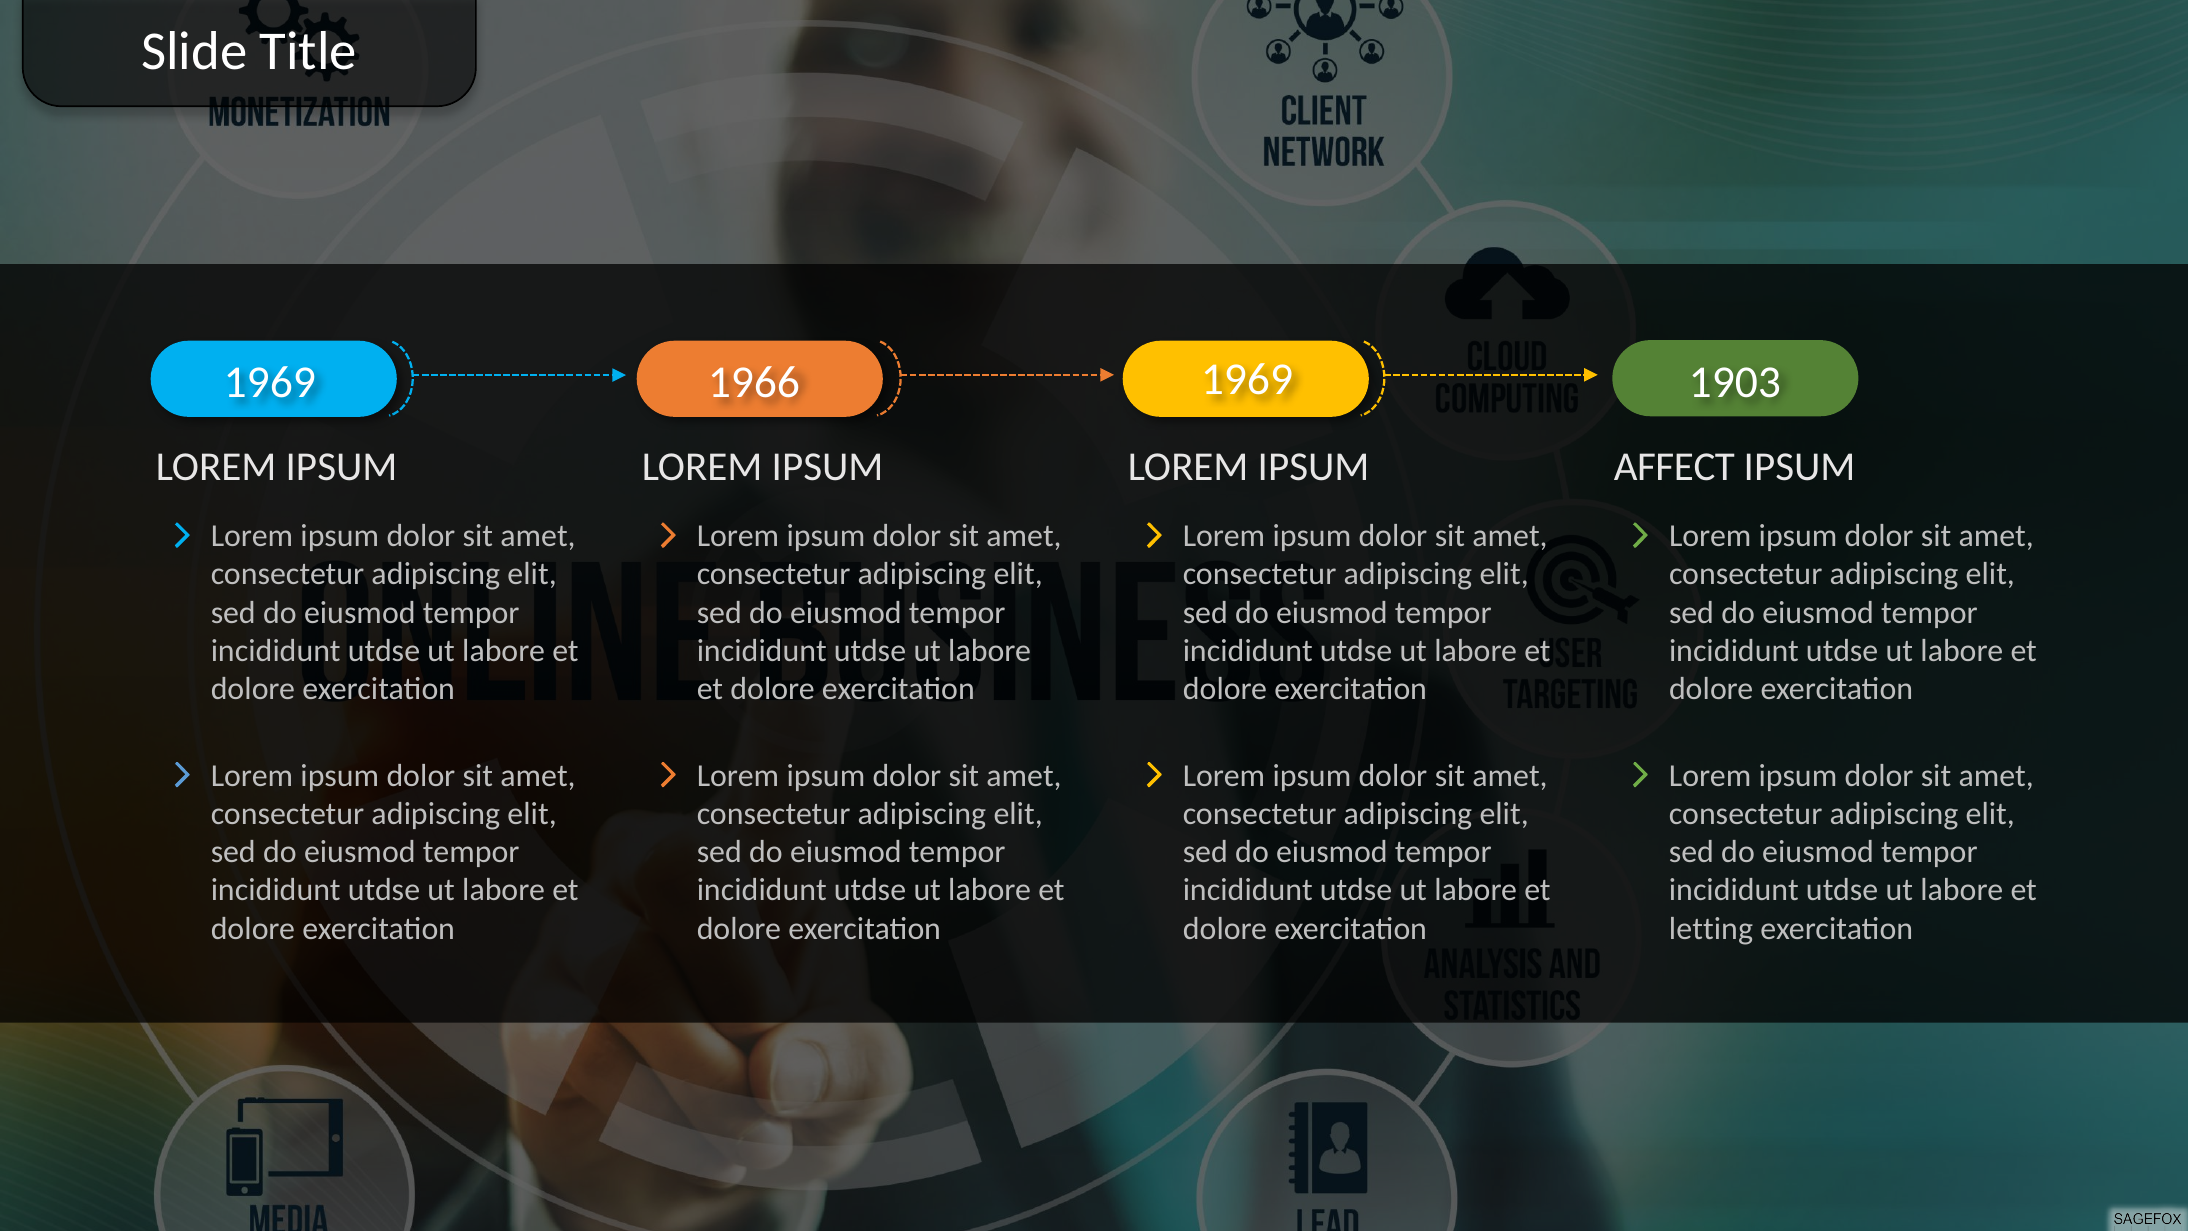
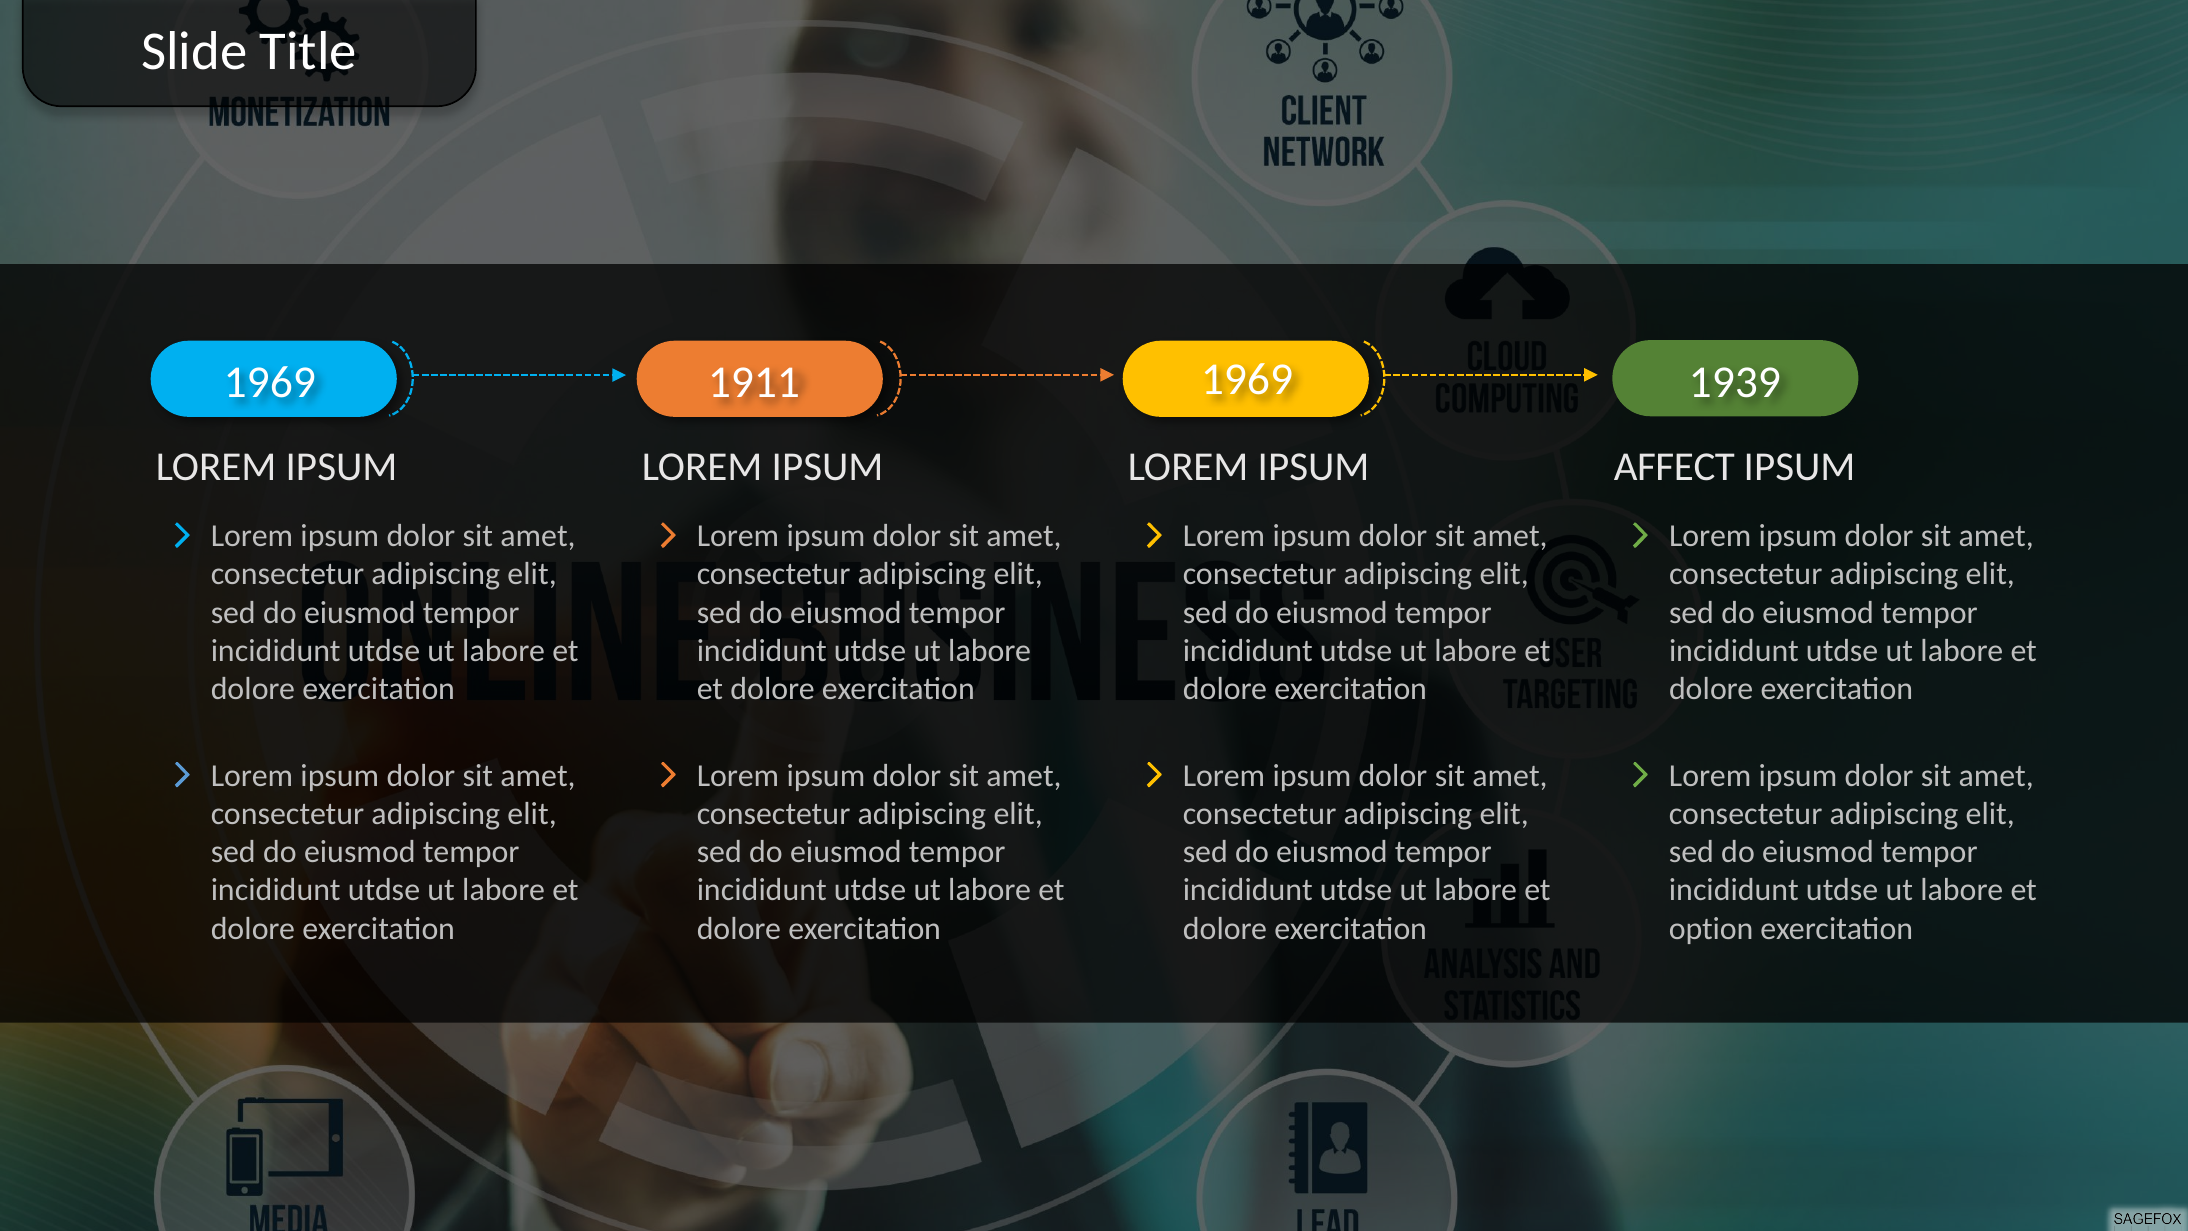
1966: 1966 -> 1911 (754, 382)
1903: 1903 -> 1939 (1735, 382)
letting: letting -> option (1711, 929)
